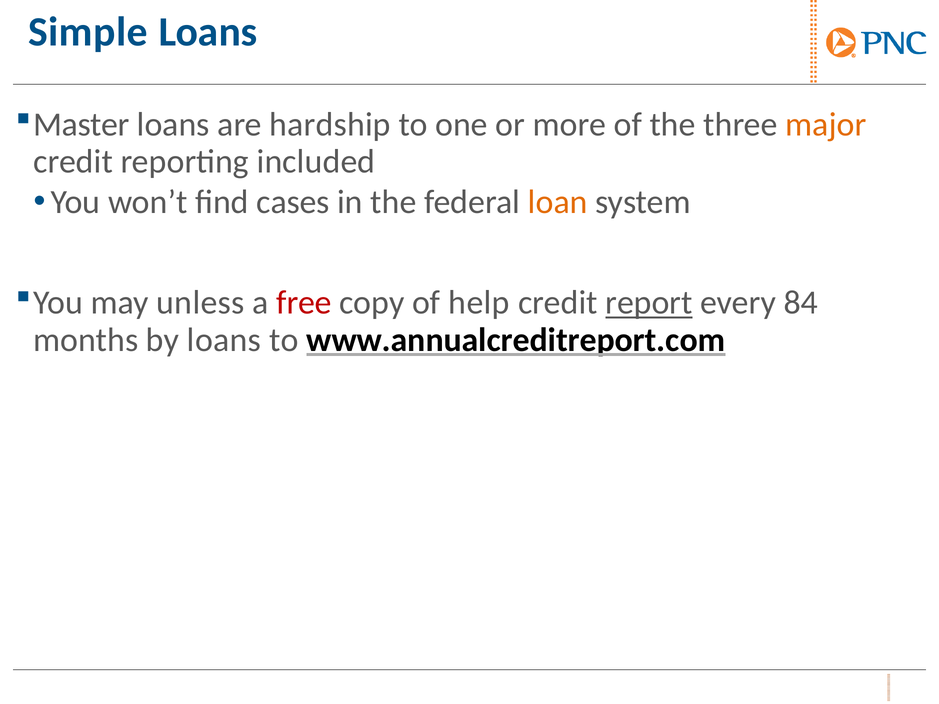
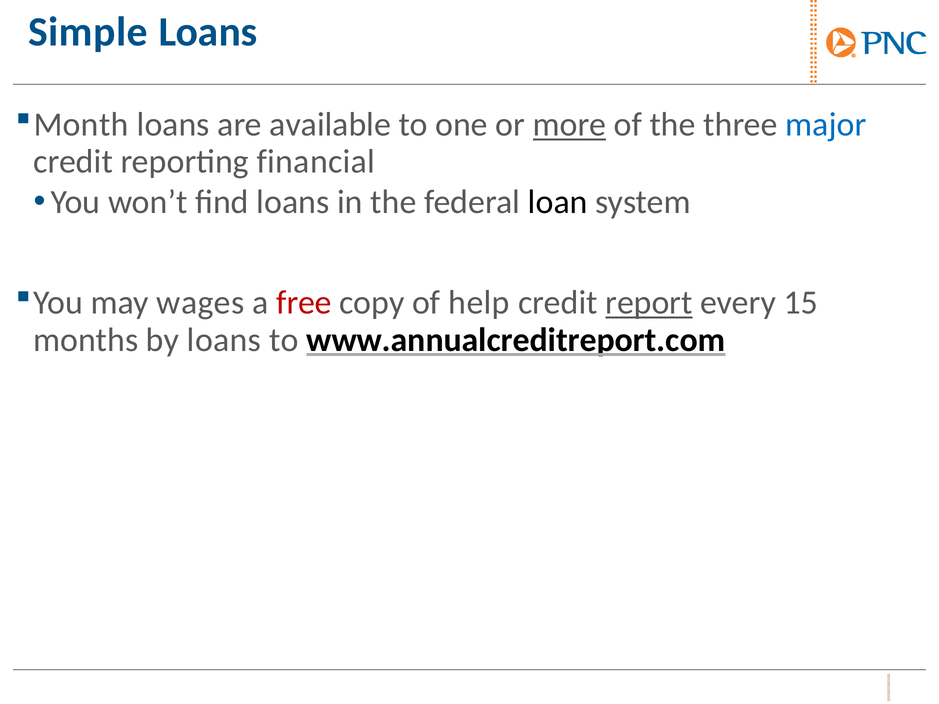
Master: Master -> Month (81, 125)
hardship: hardship -> available (330, 125)
more underline: none -> present (570, 125)
major colour: orange -> blue (826, 125)
included: included -> financial (316, 161)
find cases: cases -> loans (293, 202)
loan colour: orange -> black (558, 202)
unless: unless -> wages (200, 303)
84: 84 -> 15 (801, 303)
